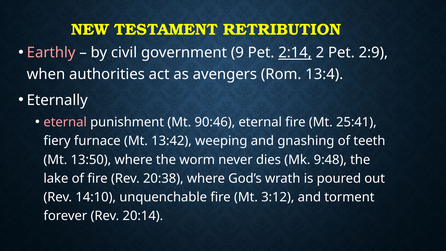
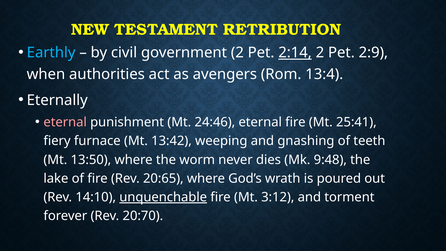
Earthly colour: pink -> light blue (51, 53)
government 9: 9 -> 2 (237, 53)
90:46: 90:46 -> 24:46 (215, 122)
20:38: 20:38 -> 20:65 (163, 178)
unquenchable underline: none -> present (163, 197)
20:14: 20:14 -> 20:70 (143, 216)
